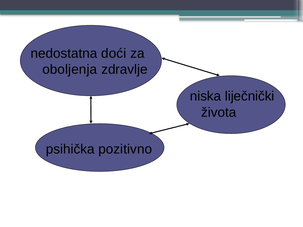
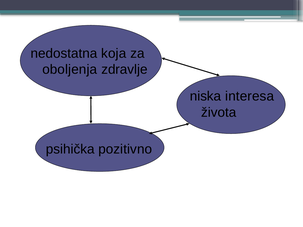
doći: doći -> koja (114, 53)
liječnički: liječnički -> interesa (250, 96)
